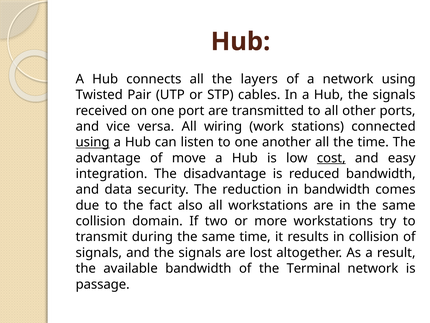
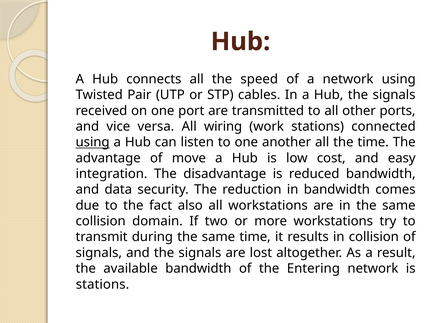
layers: layers -> speed (259, 79)
cost underline: present -> none (331, 158)
Terminal: Terminal -> Entering (313, 268)
passage: passage -> stations (103, 284)
